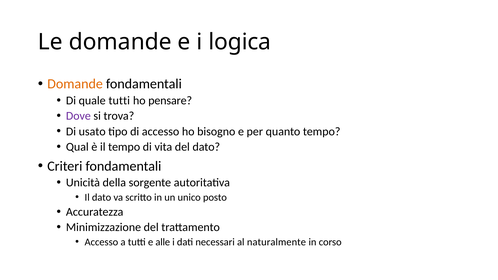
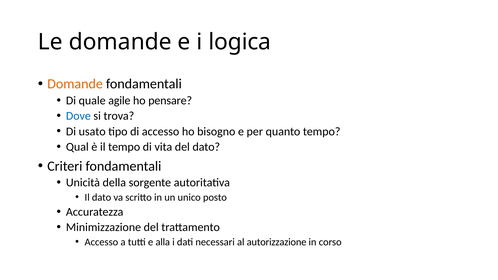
quale tutti: tutti -> agile (119, 101)
Dove colour: purple -> blue (78, 116)
alle: alle -> alla (163, 242)
naturalmente: naturalmente -> autorizzazione (277, 242)
